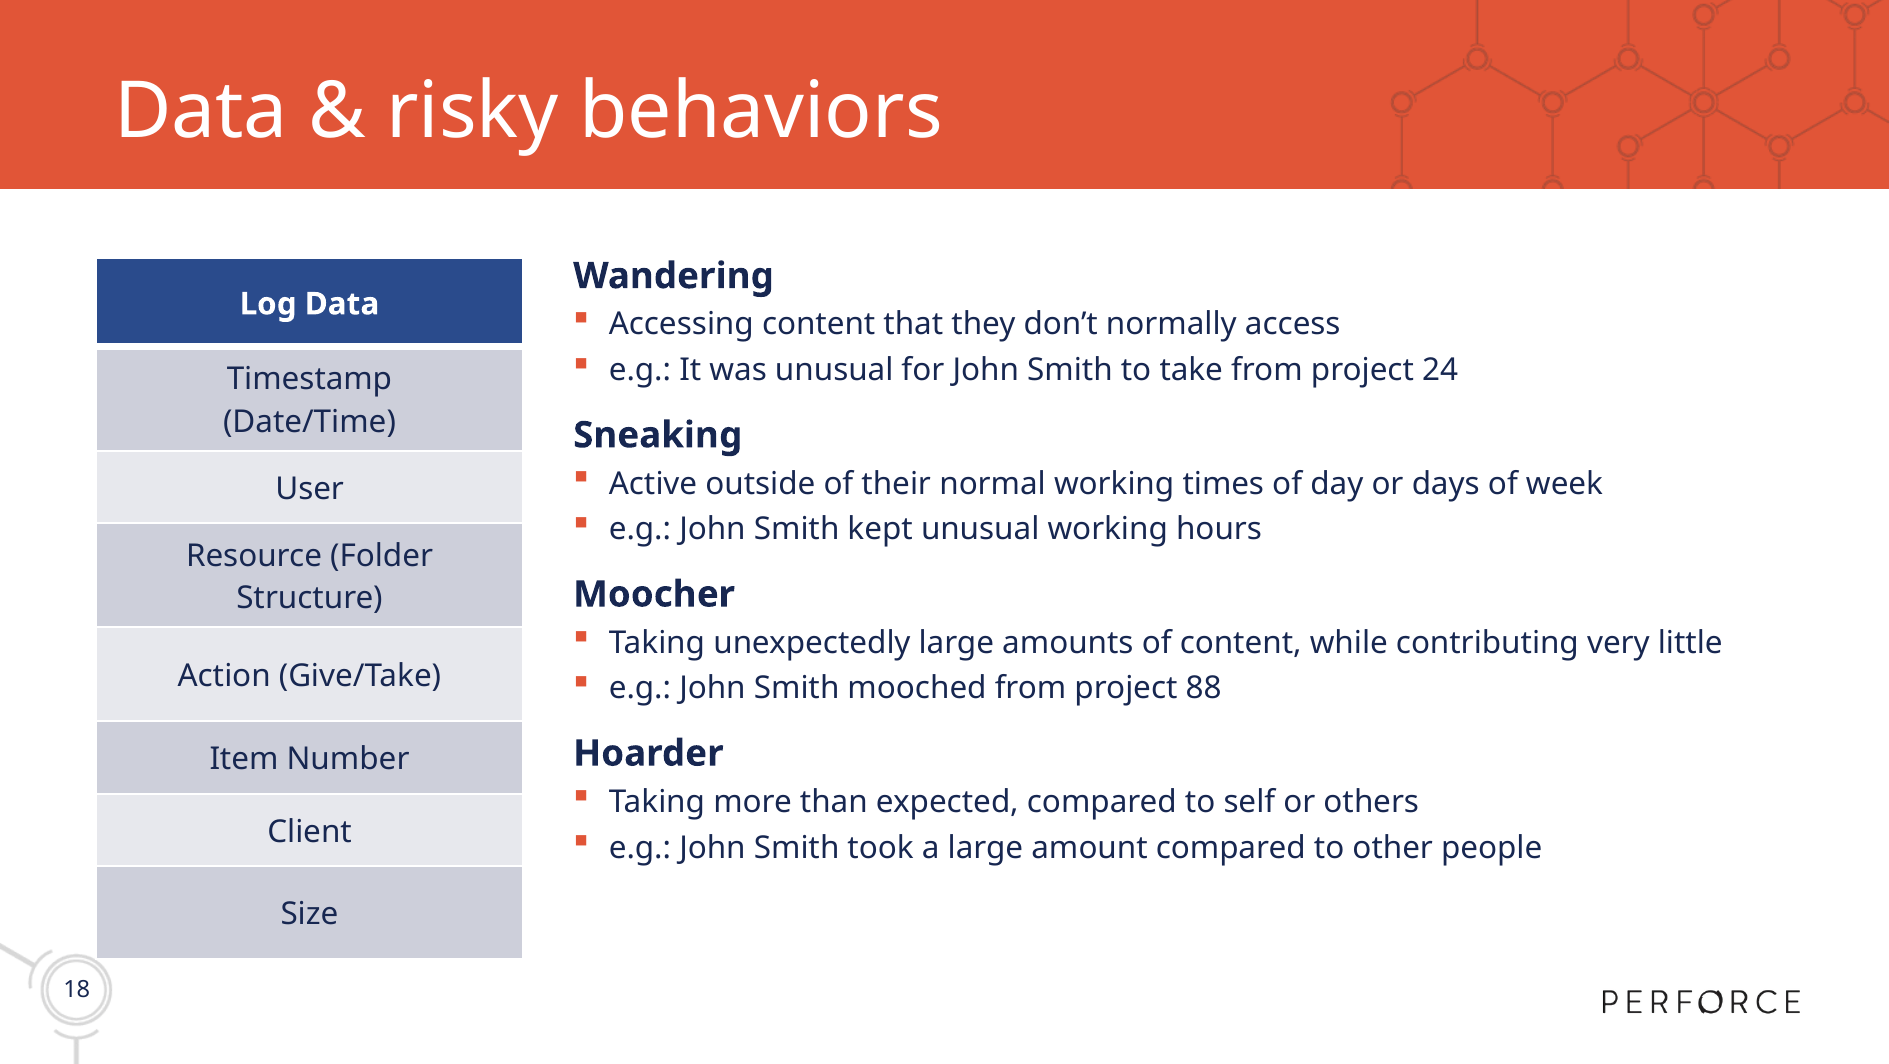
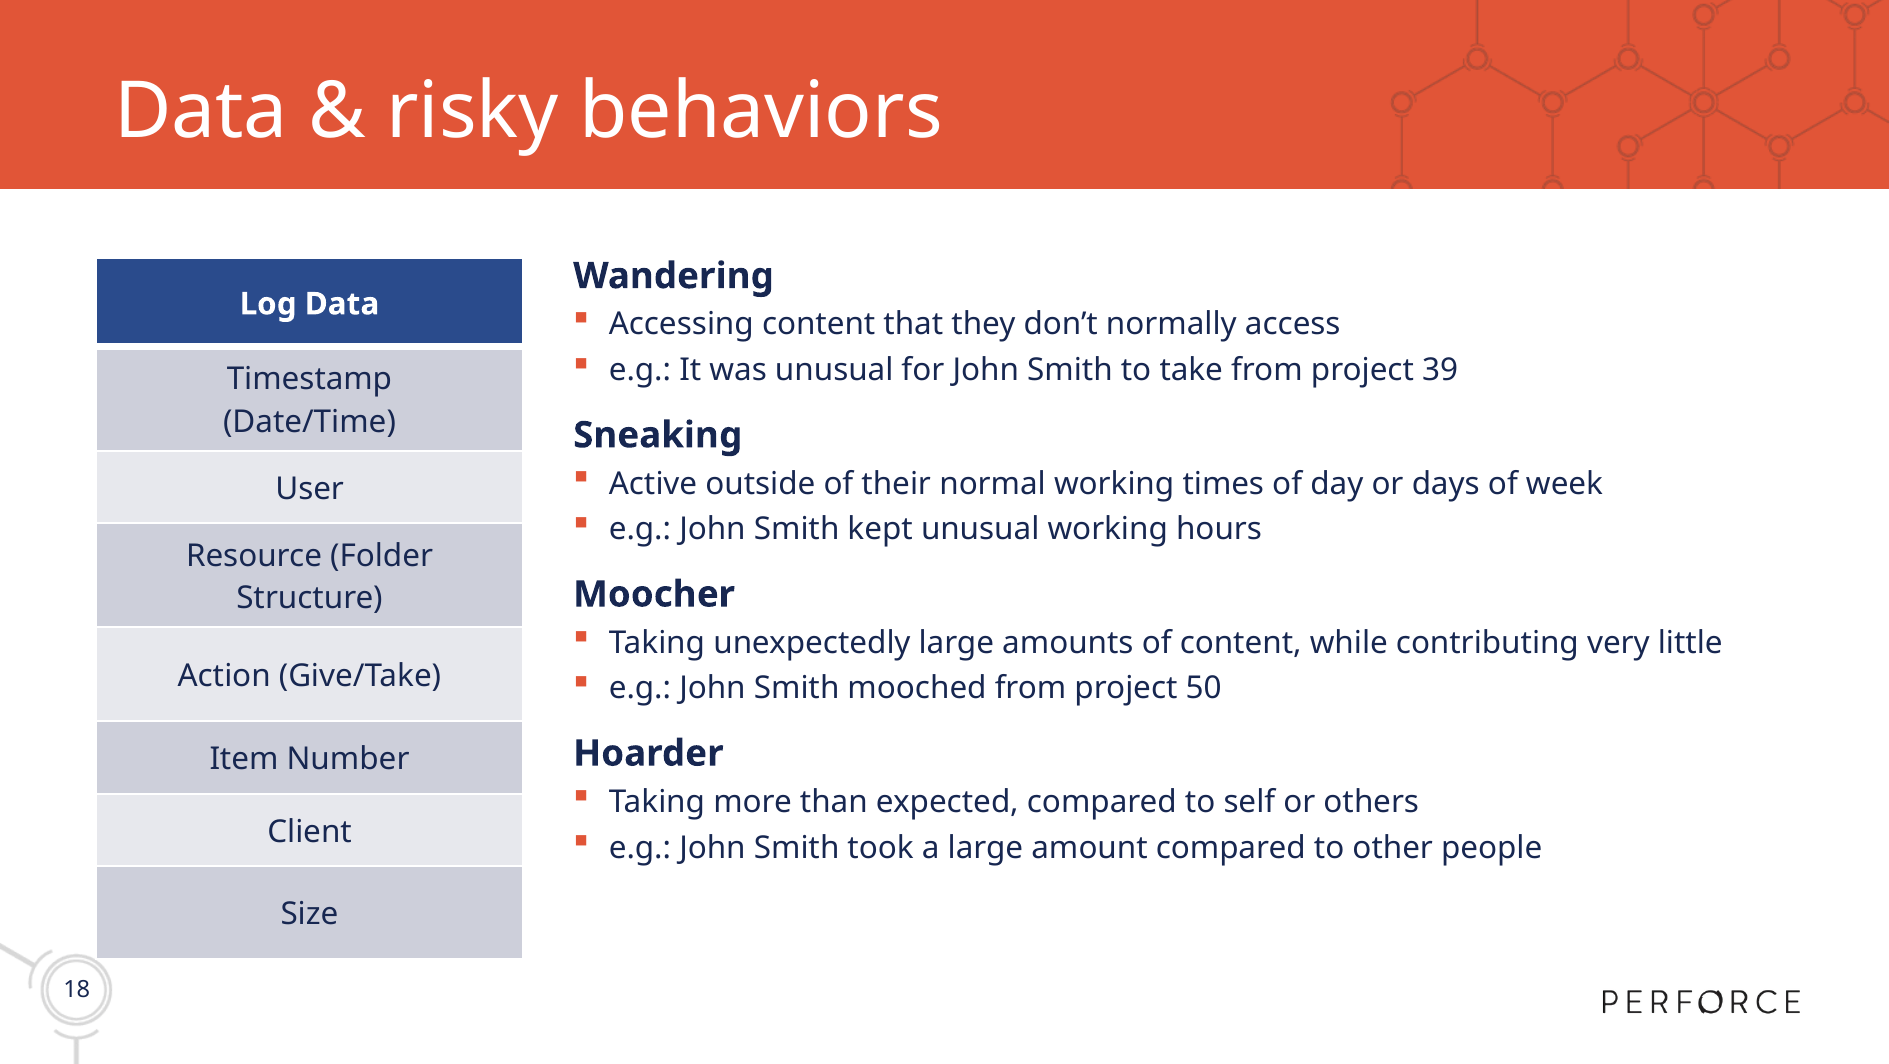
24: 24 -> 39 (1440, 370)
88: 88 -> 50 (1204, 688)
